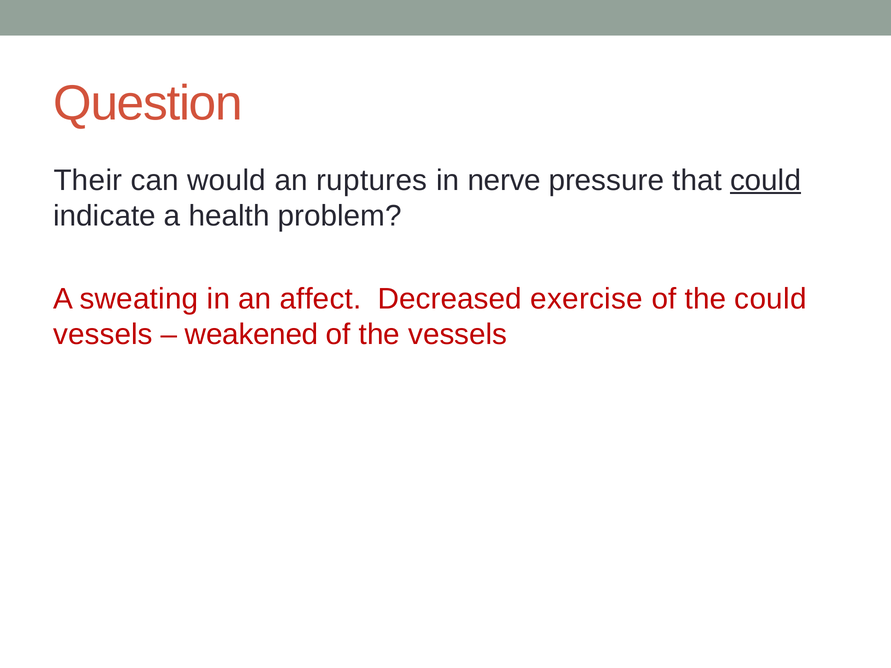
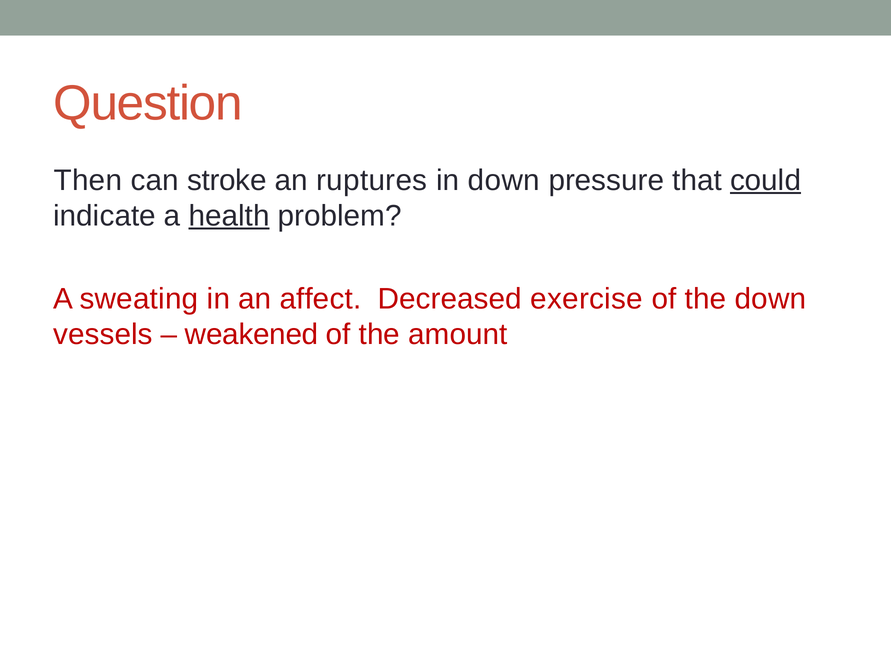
Their: Their -> Then (88, 180)
would: would -> stroke (227, 180)
in nerve: nerve -> down (504, 180)
health underline: none -> present (229, 216)
the could: could -> down (771, 299)
the vessels: vessels -> amount (458, 335)
